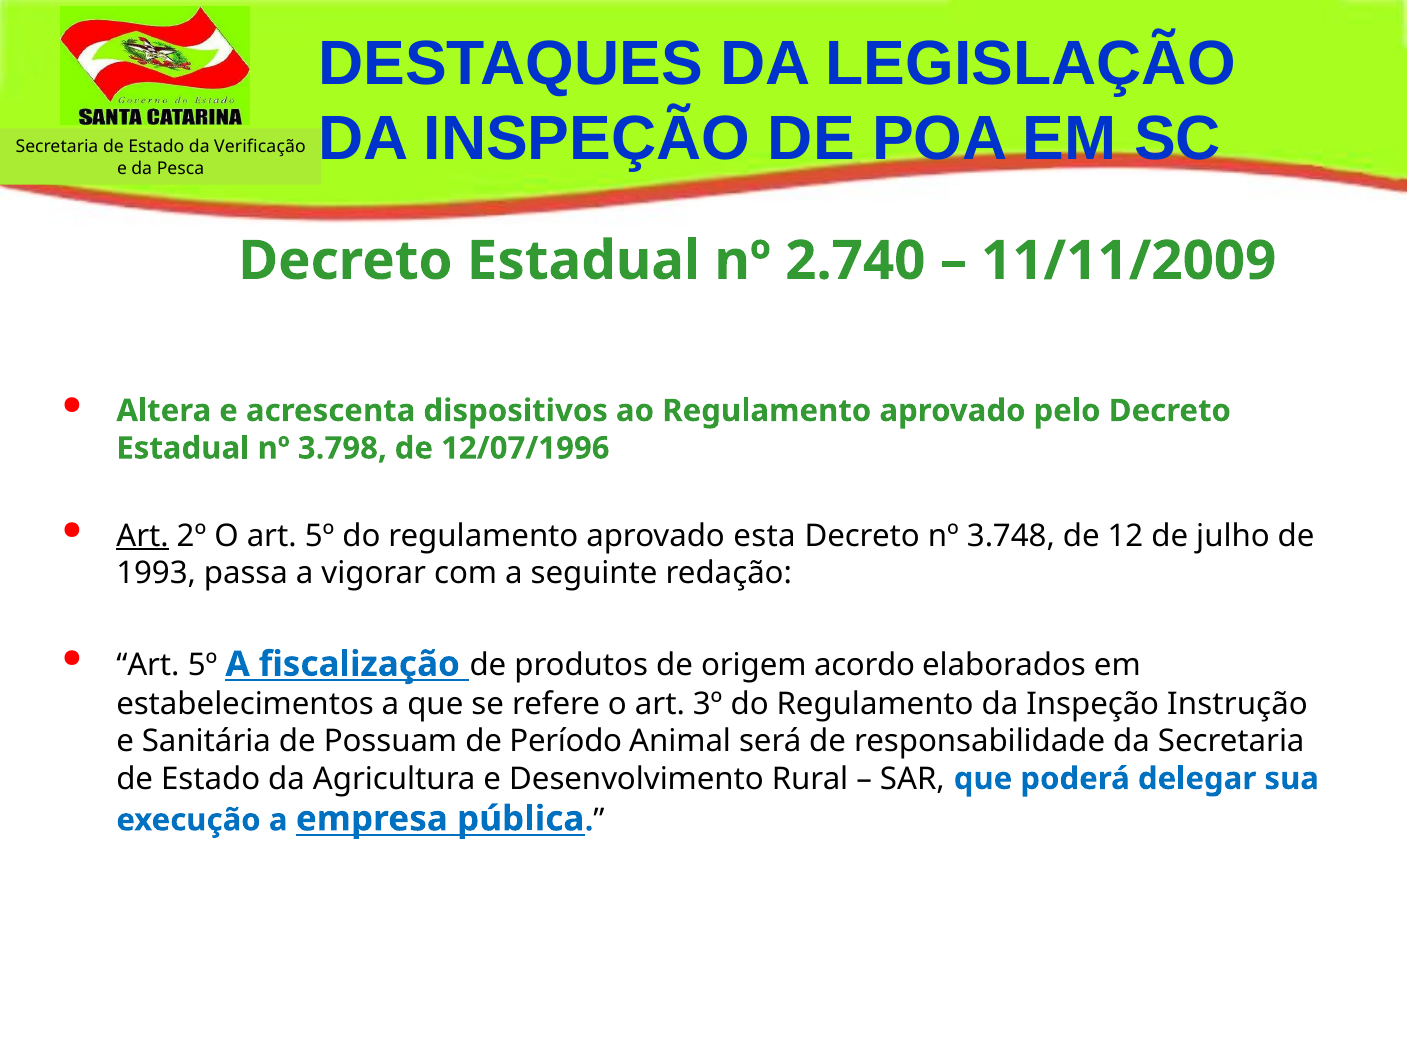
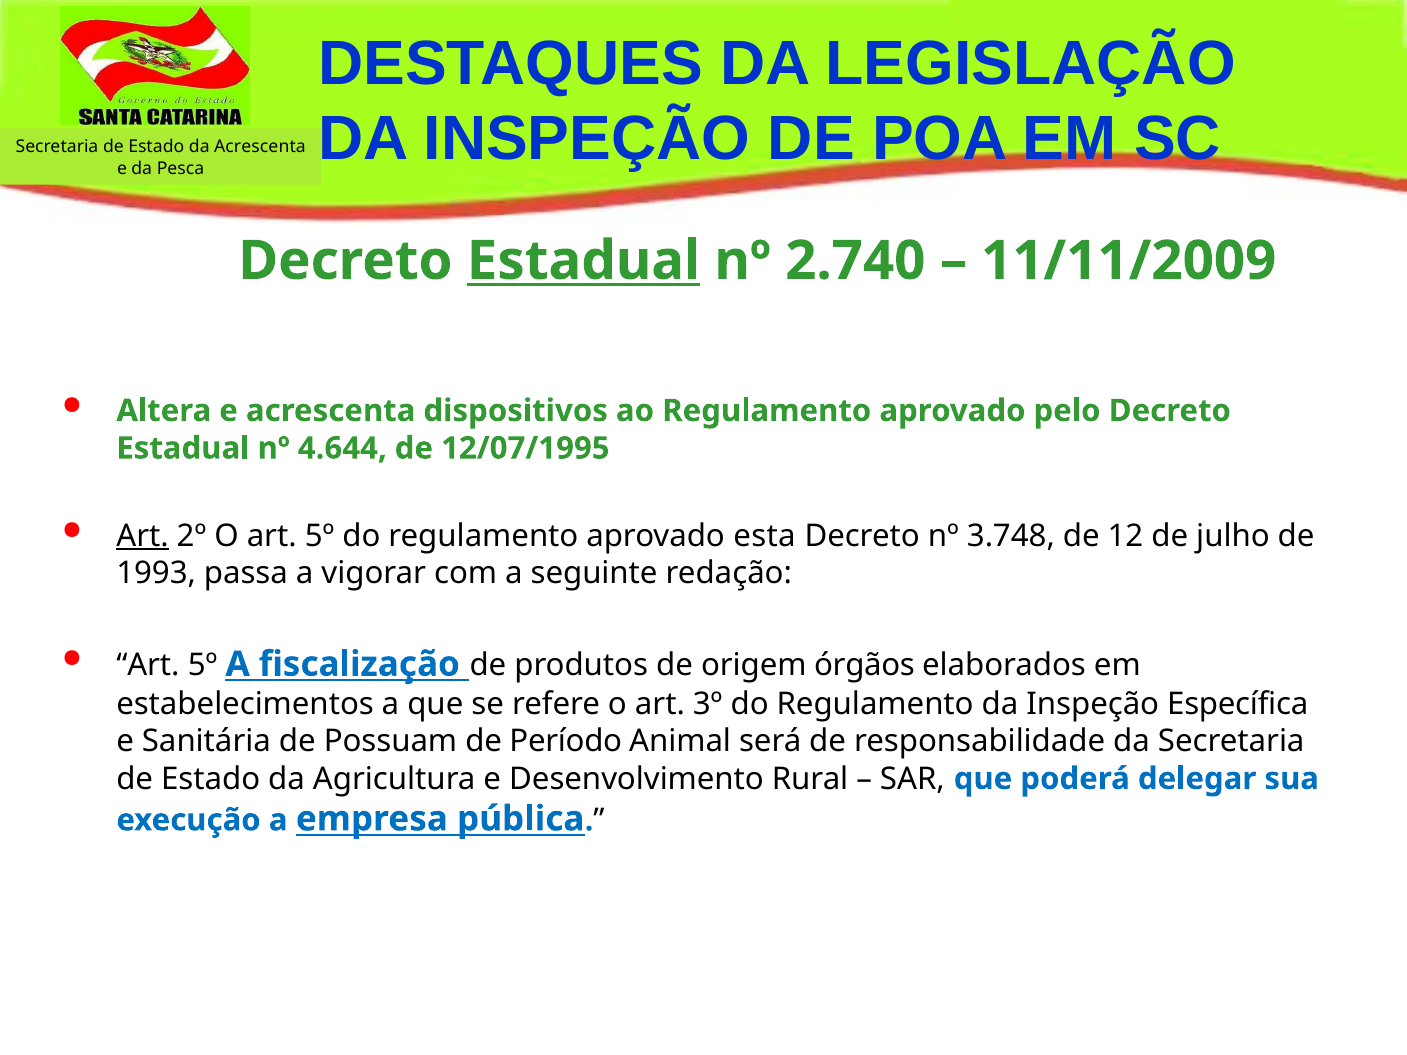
da Verificação: Verificação -> Acrescenta (260, 147)
Estadual underline: none -> present (584, 261)
3.798: 3.798 -> 4.644 (342, 448)
12/07/1996: 12/07/1996 -> 12/07/1995 (525, 448)
acordo: acordo -> órgãos (865, 666)
Instrução: Instrução -> Específica (1238, 704)
